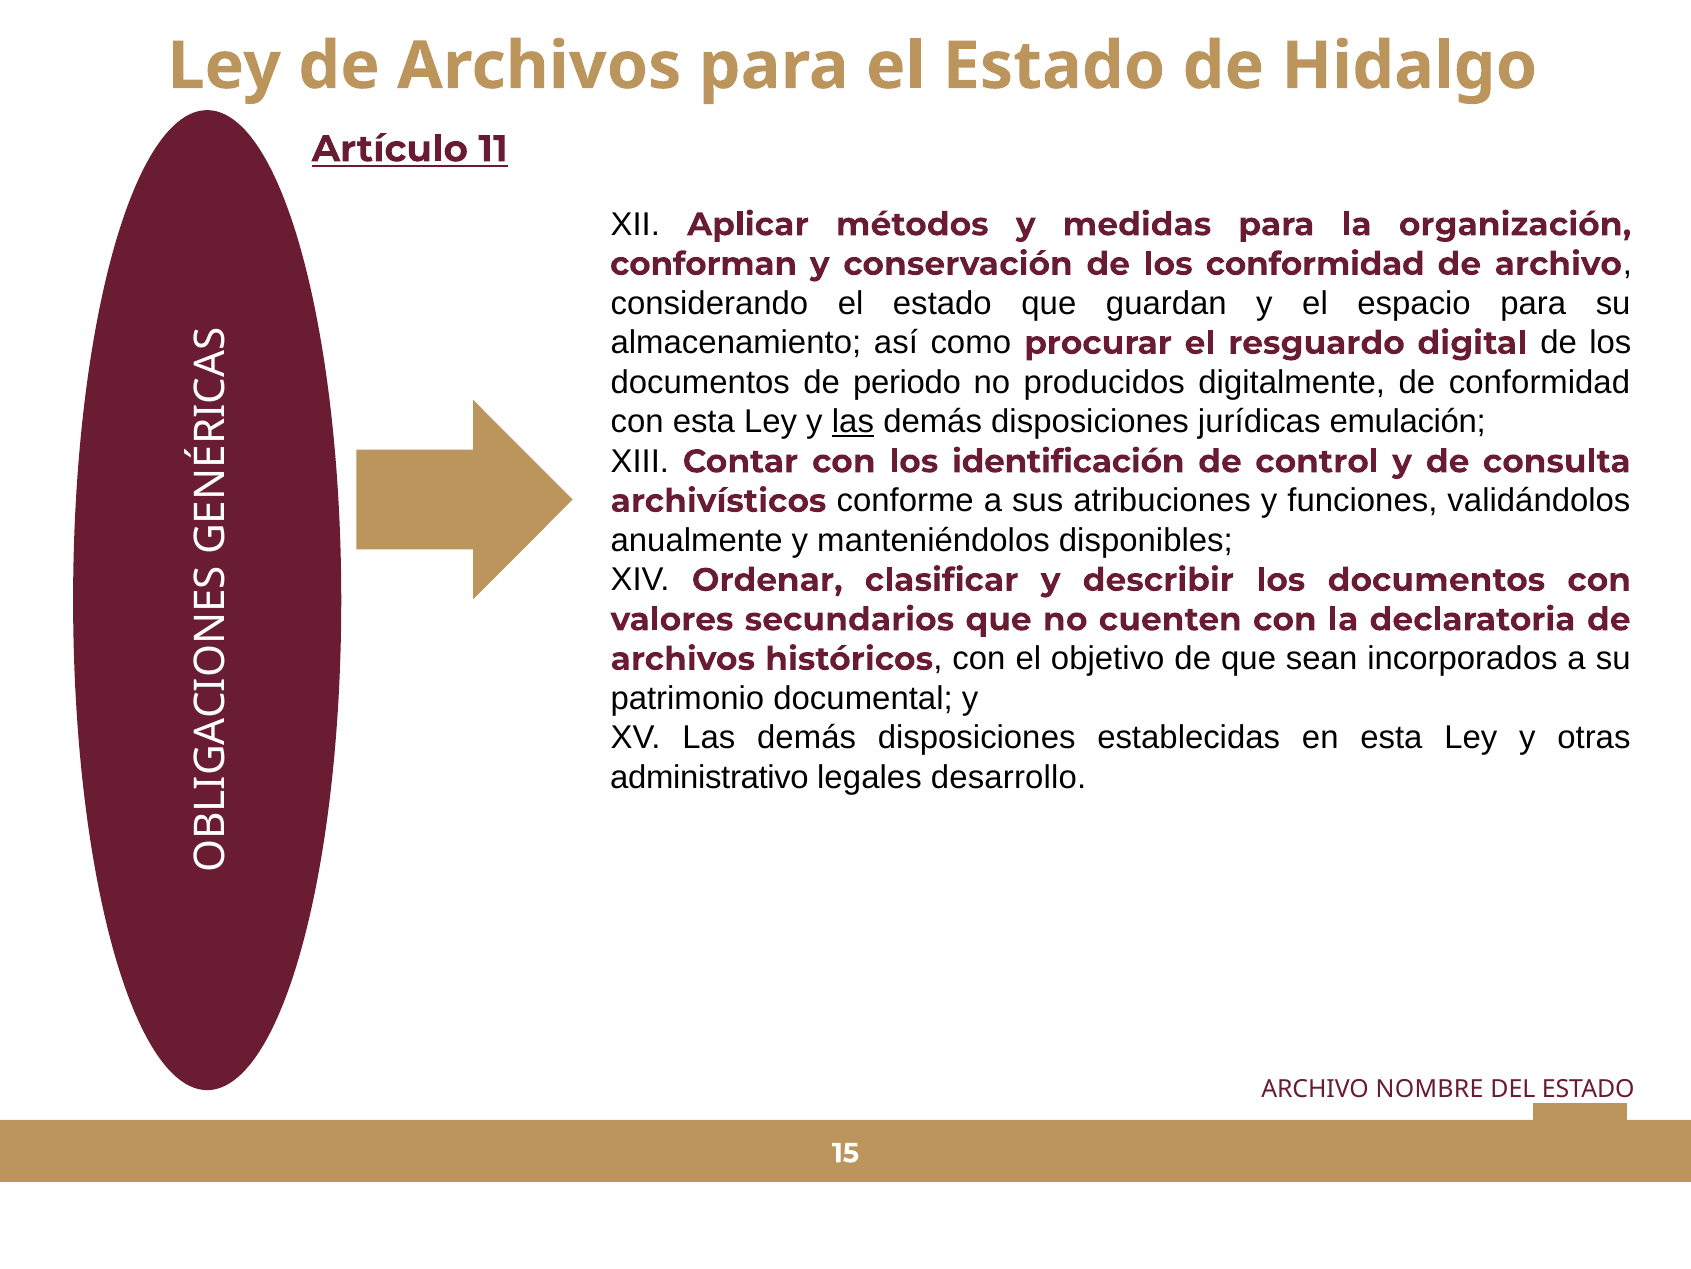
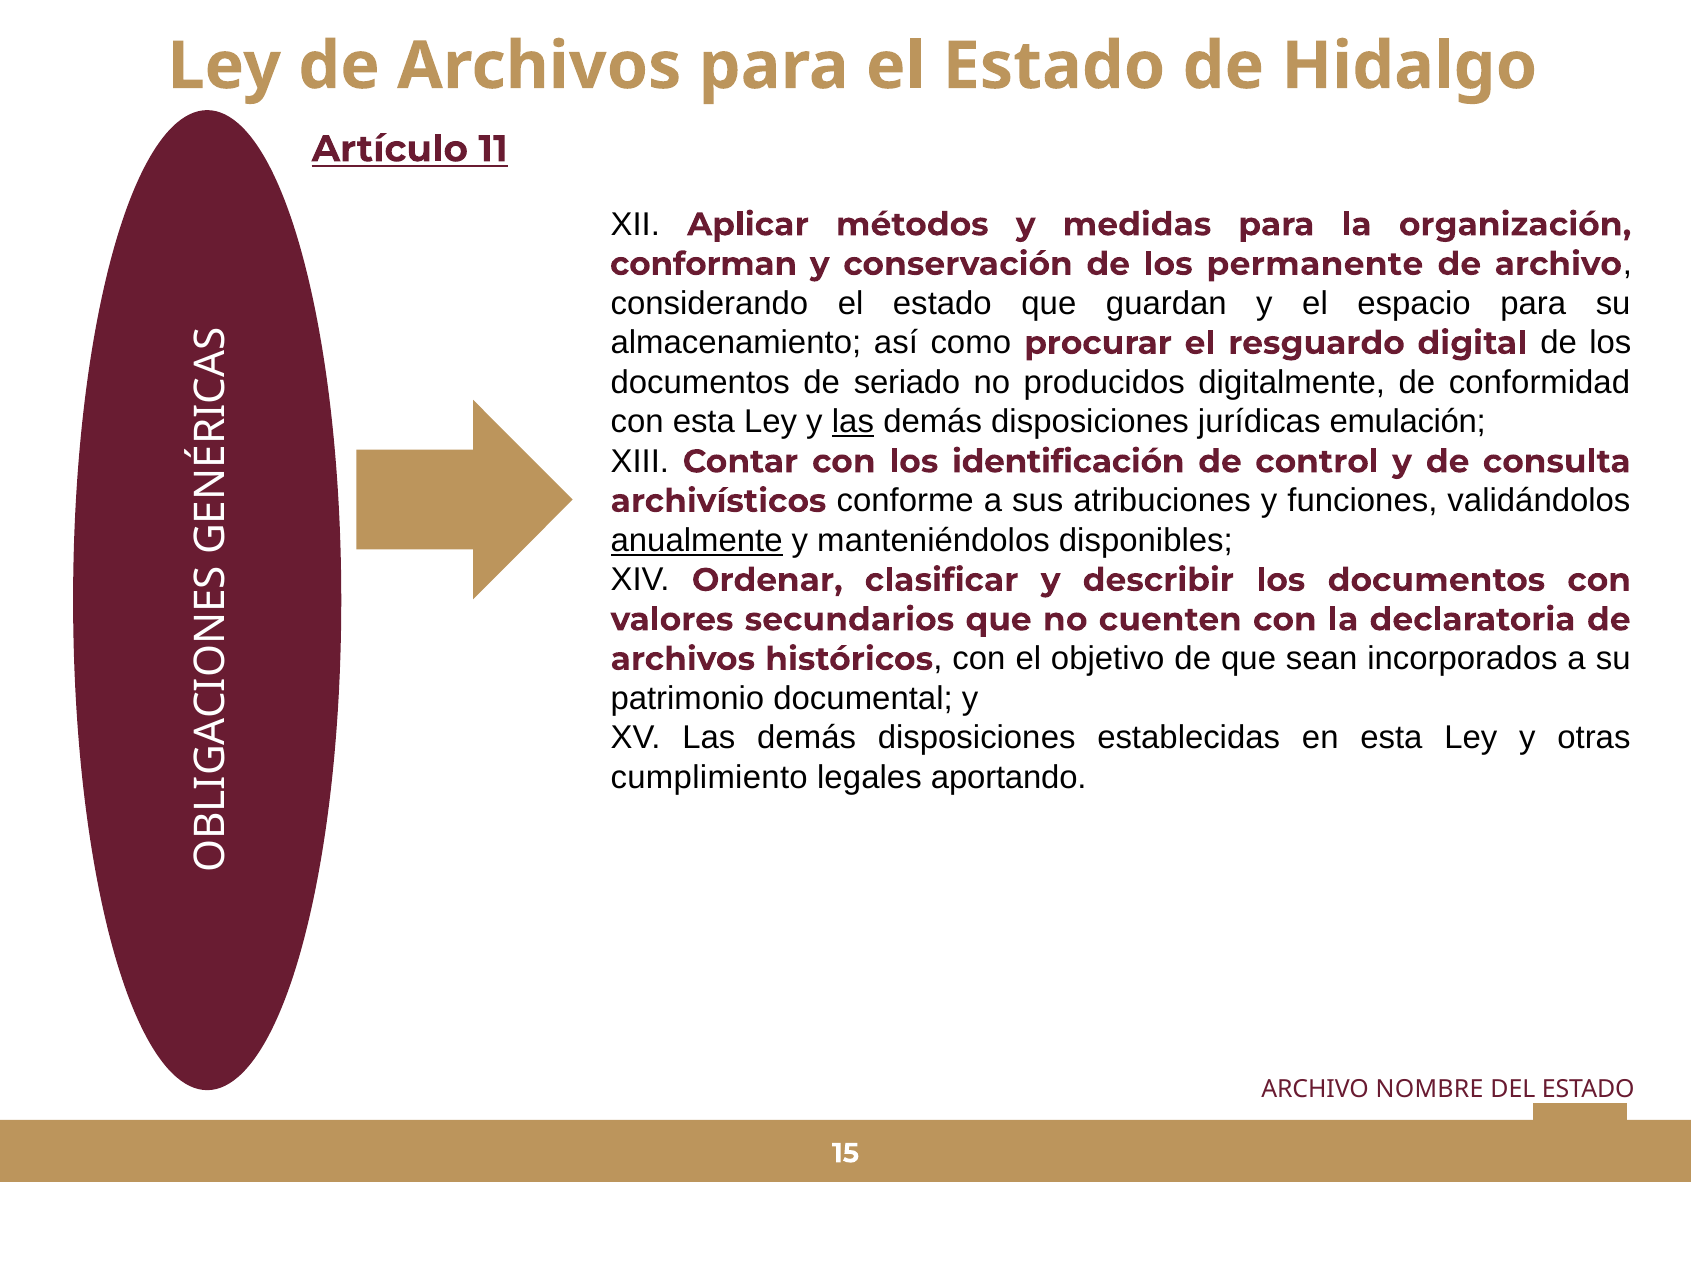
los conformidad: conformidad -> permanente (1315, 264)
periodo: periodo -> seriado (907, 382)
anualmente underline: none -> present (697, 540)
administrativo: administrativo -> cumplimiento (709, 777)
desarrollo: desarrollo -> aportando (1009, 777)
